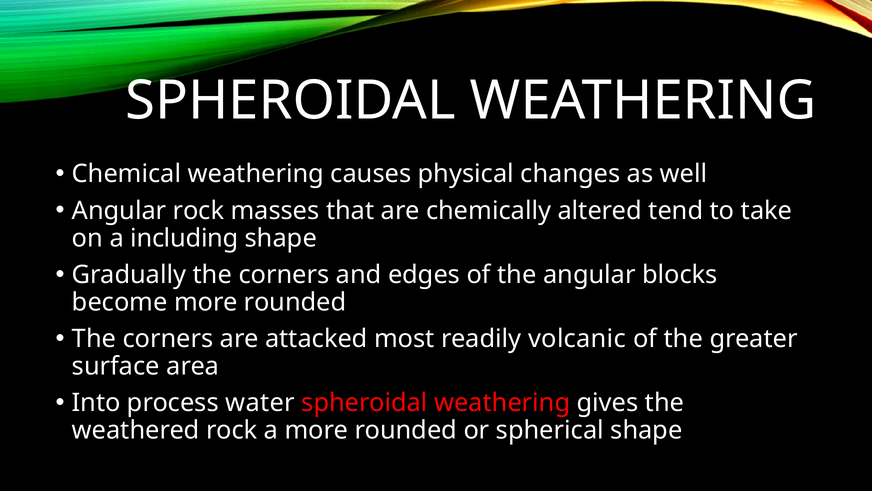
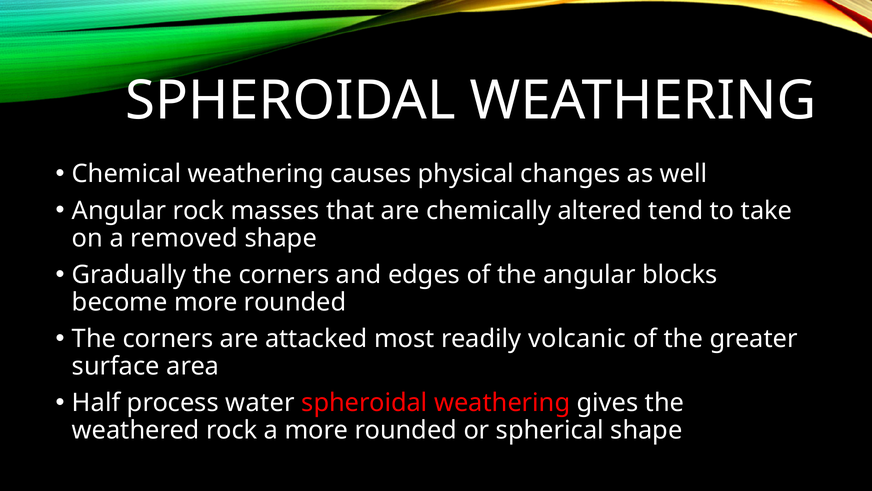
including: including -> removed (184, 238)
Into: Into -> Half (96, 402)
